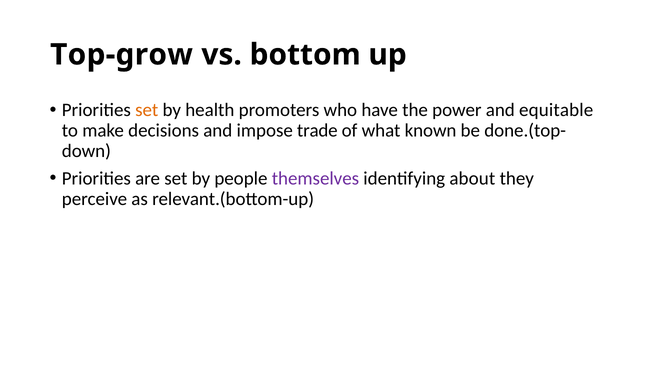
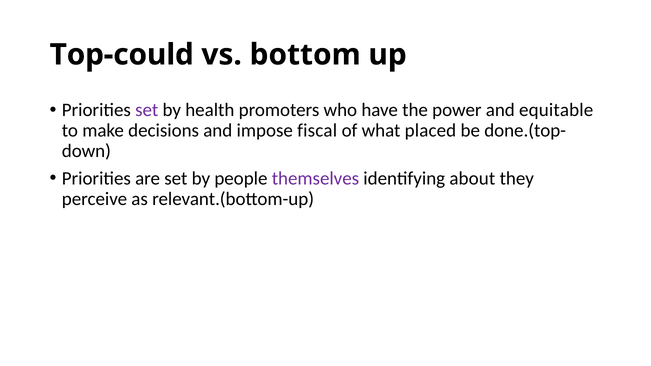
Top-grow: Top-grow -> Top-could (122, 55)
set colour: orange -> purple (147, 110)
trade: trade -> fiscal (317, 131)
known: known -> placed (430, 131)
